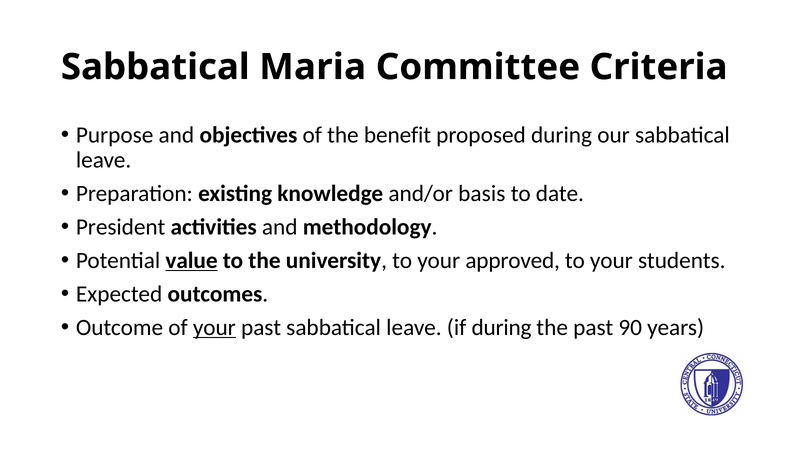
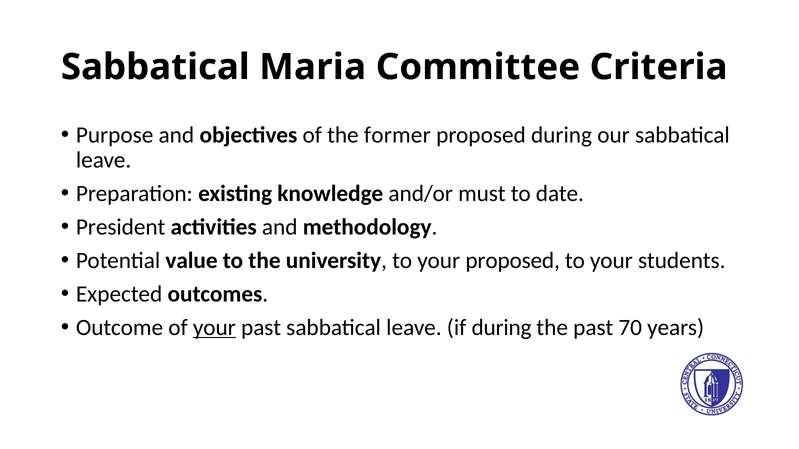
benefit: benefit -> former (397, 135)
basis: basis -> must (482, 194)
value underline: present -> none (192, 261)
your approved: approved -> proposed (513, 261)
90: 90 -> 70 (630, 328)
